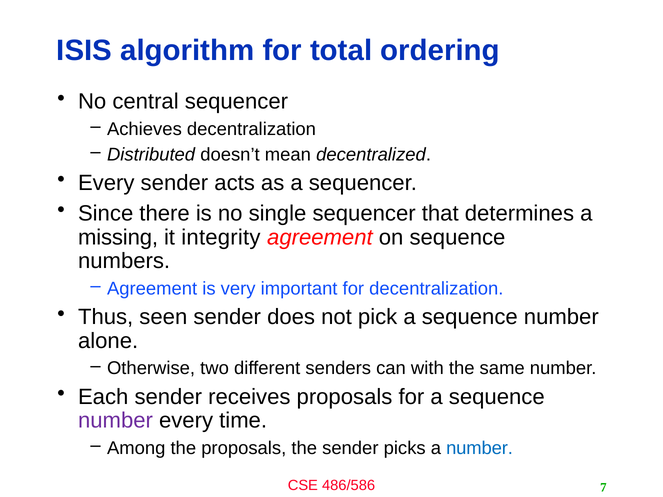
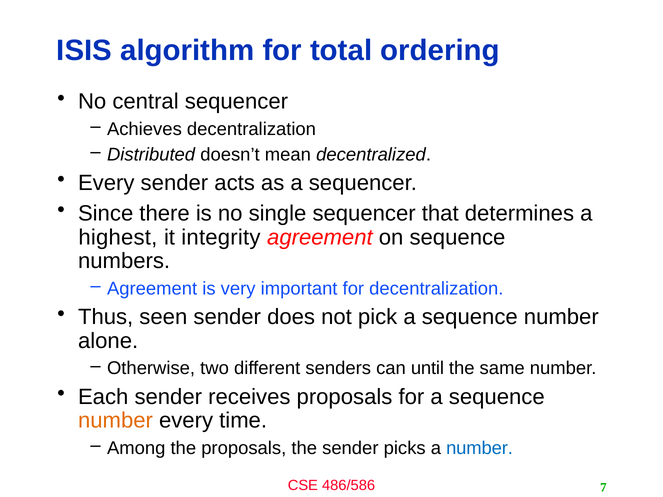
missing: missing -> highest (118, 237)
with: with -> until (427, 368)
number colour: purple -> orange (115, 421)
